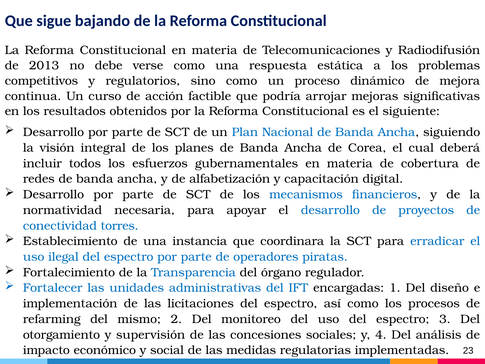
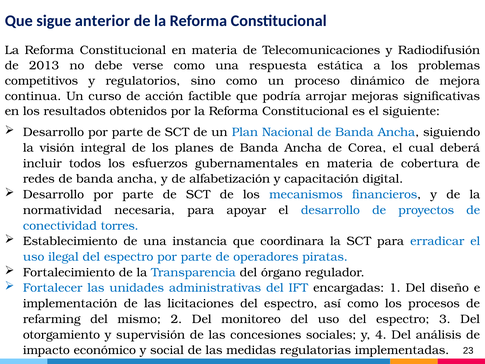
bajando: bajando -> anterior (102, 21)
